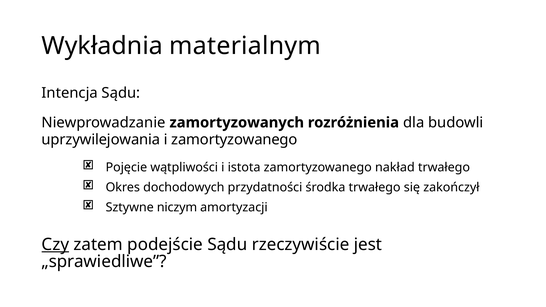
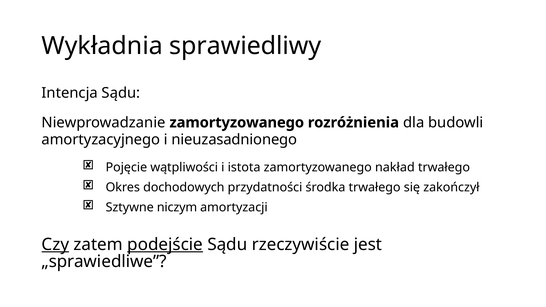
materialnym: materialnym -> sprawiedliwy (245, 46)
Niewprowadzanie zamortyzowanych: zamortyzowanych -> zamortyzowanego (237, 123)
uprzywilejowania: uprzywilejowania -> amortyzacyjnego (101, 140)
i zamortyzowanego: zamortyzowanego -> nieuzasadnionego (234, 140)
podejście underline: none -> present (165, 245)
